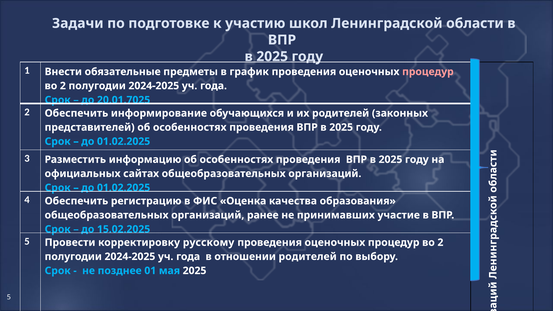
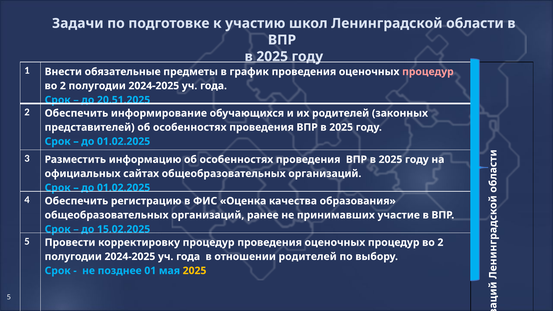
20.01.7025: 20.01.7025 -> 20.51.2025 (124, 100)
корректировку русскому: русскому -> процедур (209, 243)
2025 colour: white -> yellow (195, 271)
